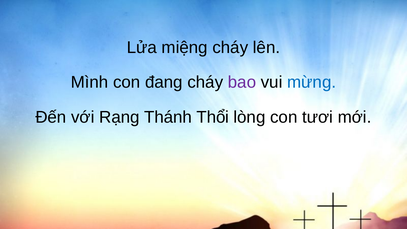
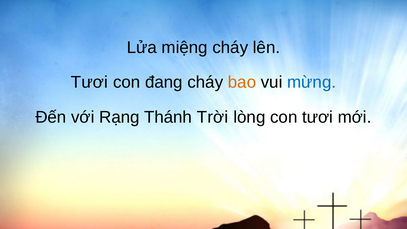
Mình: Mình -> Tươi (89, 82)
bao colour: purple -> orange (242, 82)
Thổi: Thổi -> Trời (213, 117)
